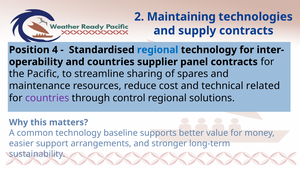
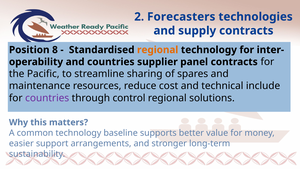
Maintaining: Maintaining -> Forecasters (181, 17)
4: 4 -> 8 (55, 50)
regional colour: blue -> orange (158, 50)
related: related -> include (263, 86)
